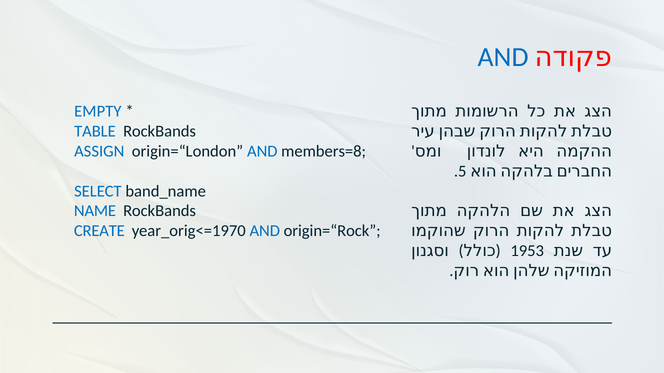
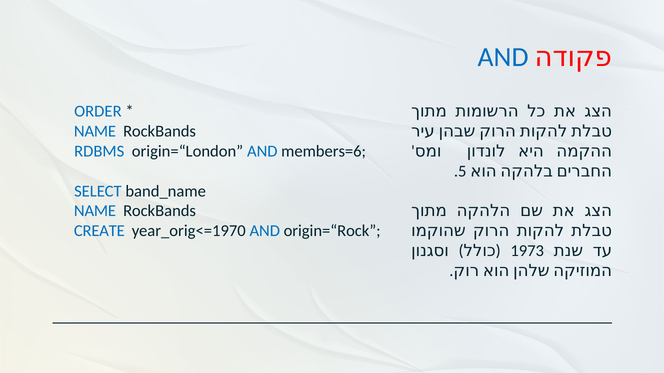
EMPTY: EMPTY -> ORDER (98, 112)
TABLE: TABLE -> NAME (95, 132)
ASSIGN: ASSIGN -> RDBMS (99, 151)
members=8: members=8 -> members=6 (324, 151)
1953: 1953 -> 1973 (527, 251)
